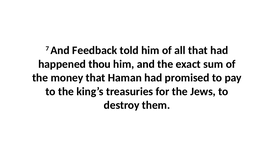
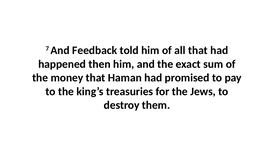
thou: thou -> then (100, 64)
